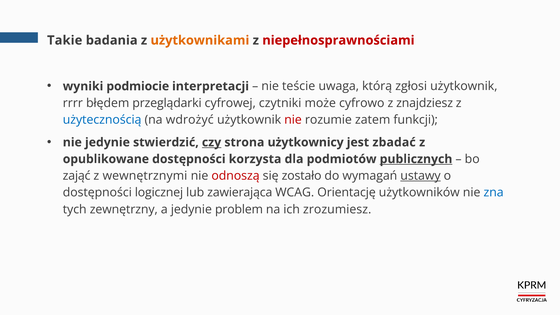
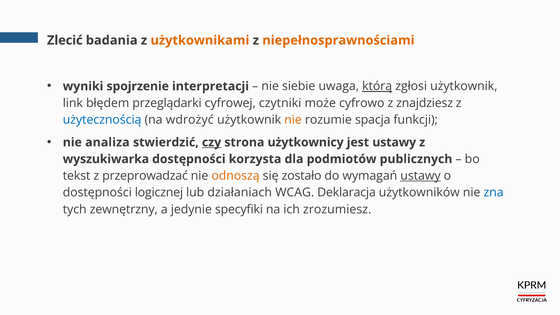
Takie: Takie -> Zlecić (65, 40)
niepełnosprawnościami colour: red -> orange (338, 40)
podmiocie: podmiocie -> spojrzenie (138, 86)
teście: teście -> siebie (299, 86)
którą underline: none -> present (377, 86)
rrrr: rrrr -> link (73, 103)
nie colour: red -> orange (293, 120)
zatem: zatem -> spacja (373, 120)
nie jedynie: jedynie -> analiza (107, 142)
jest zbadać: zbadać -> ustawy (394, 142)
opublikowane: opublikowane -> wyszukiwarka (106, 159)
publicznych underline: present -> none (416, 159)
zająć: zająć -> tekst (77, 176)
wewnętrznymi: wewnętrznymi -> przeprowadzać (145, 176)
odnoszą colour: red -> orange (236, 176)
zawierająca: zawierająca -> działaniach (240, 193)
Orientację: Orientację -> Deklaracja (347, 193)
problem: problem -> specyfiki (239, 209)
